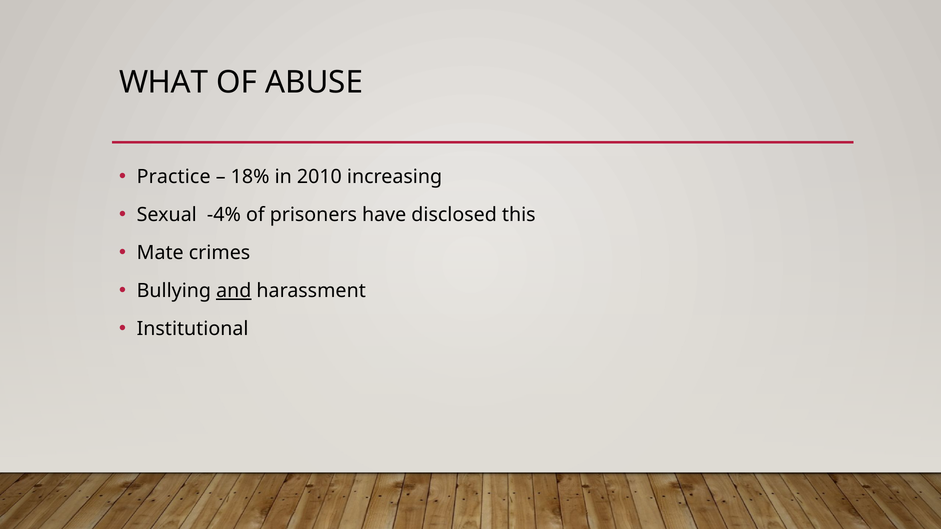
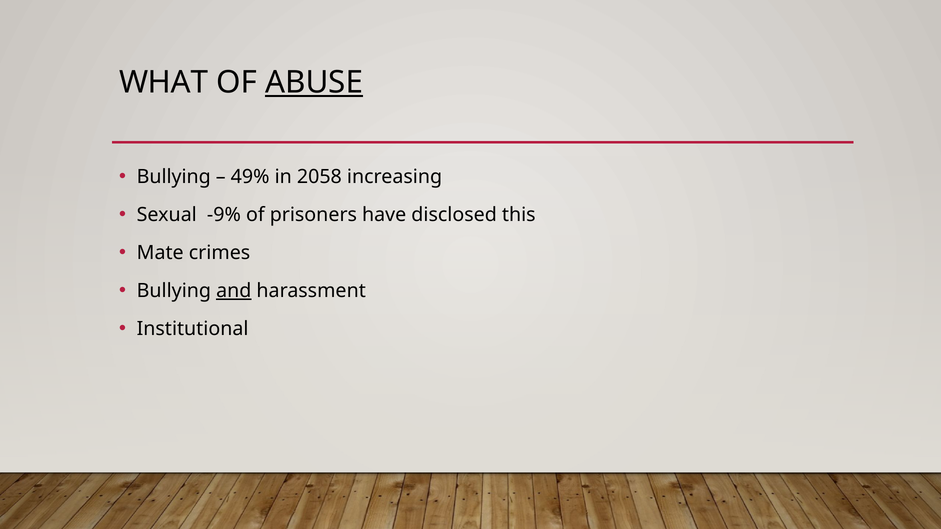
ABUSE underline: none -> present (314, 82)
Practice: Practice -> Bullying (174, 177)
18%: 18% -> 49% (250, 177)
2010: 2010 -> 2058 (319, 177)
-4%: -4% -> -9% (224, 215)
